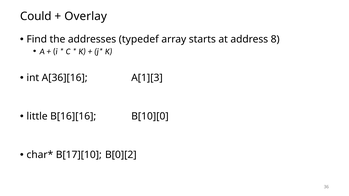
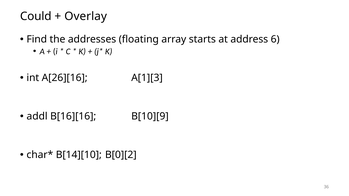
typedef: typedef -> floating (139, 39)
8: 8 -> 6 (275, 39)
A[36][16: A[36][16 -> A[26][16 (65, 78)
little: little -> addl (37, 117)
B[10][0: B[10][0 -> B[10][9 (150, 117)
B[17][10: B[17][10 -> B[14][10 (79, 155)
